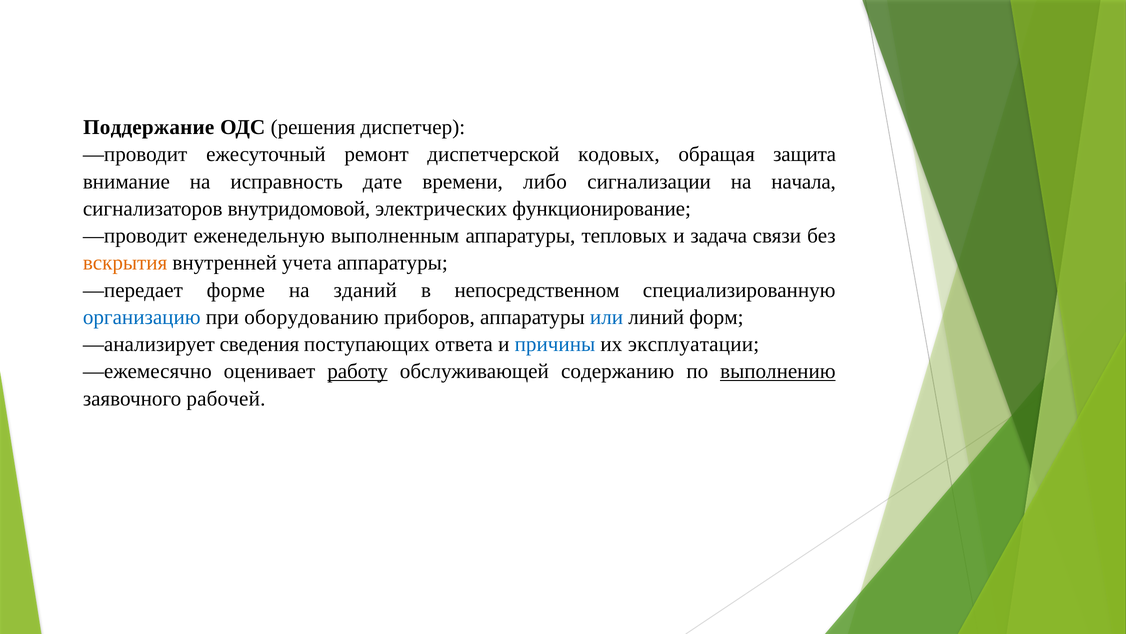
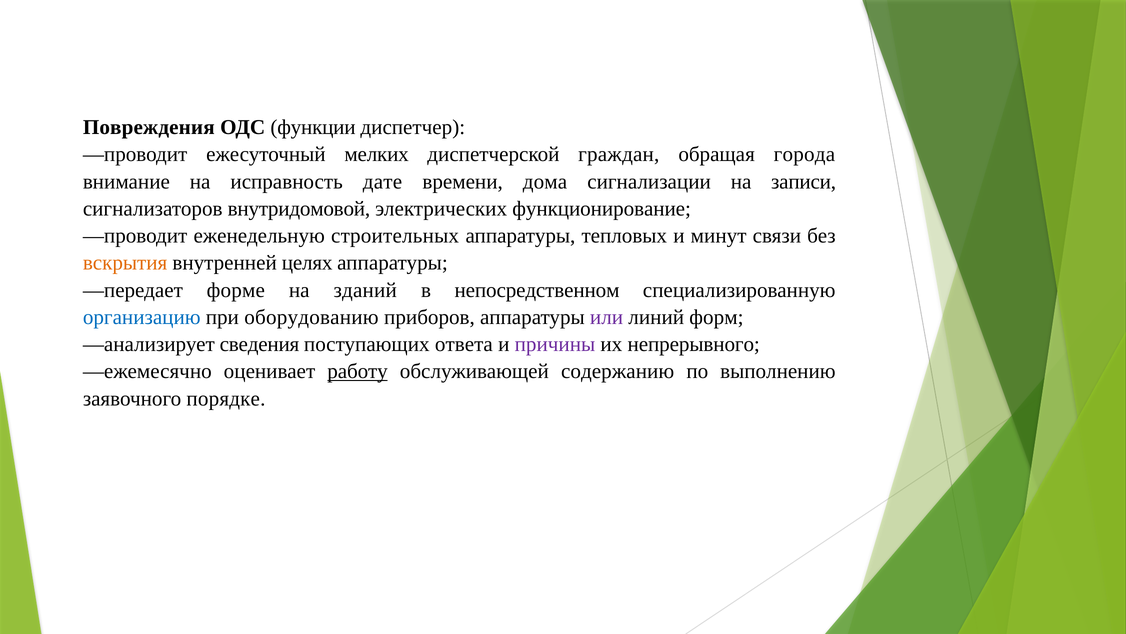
Поддержание: Поддержание -> Повреждения (149, 127)
решения: решения -> функции (313, 127)
ремонт: ремонт -> мелких (377, 154)
кодовых: кодовых -> граждан (619, 154)
защита: защита -> города (804, 154)
либо: либо -> дома (545, 181)
начала: начала -> записи (804, 181)
выполненным: выполненным -> строительных (395, 236)
задача: задача -> минут (719, 236)
учета: учета -> целях (307, 263)
или colour: blue -> purple (607, 317)
причины colour: blue -> purple (555, 344)
эксплуатации: эксплуатации -> непрерывного (694, 344)
выполнению underline: present -> none (778, 371)
рабочей: рабочей -> порядке (226, 398)
